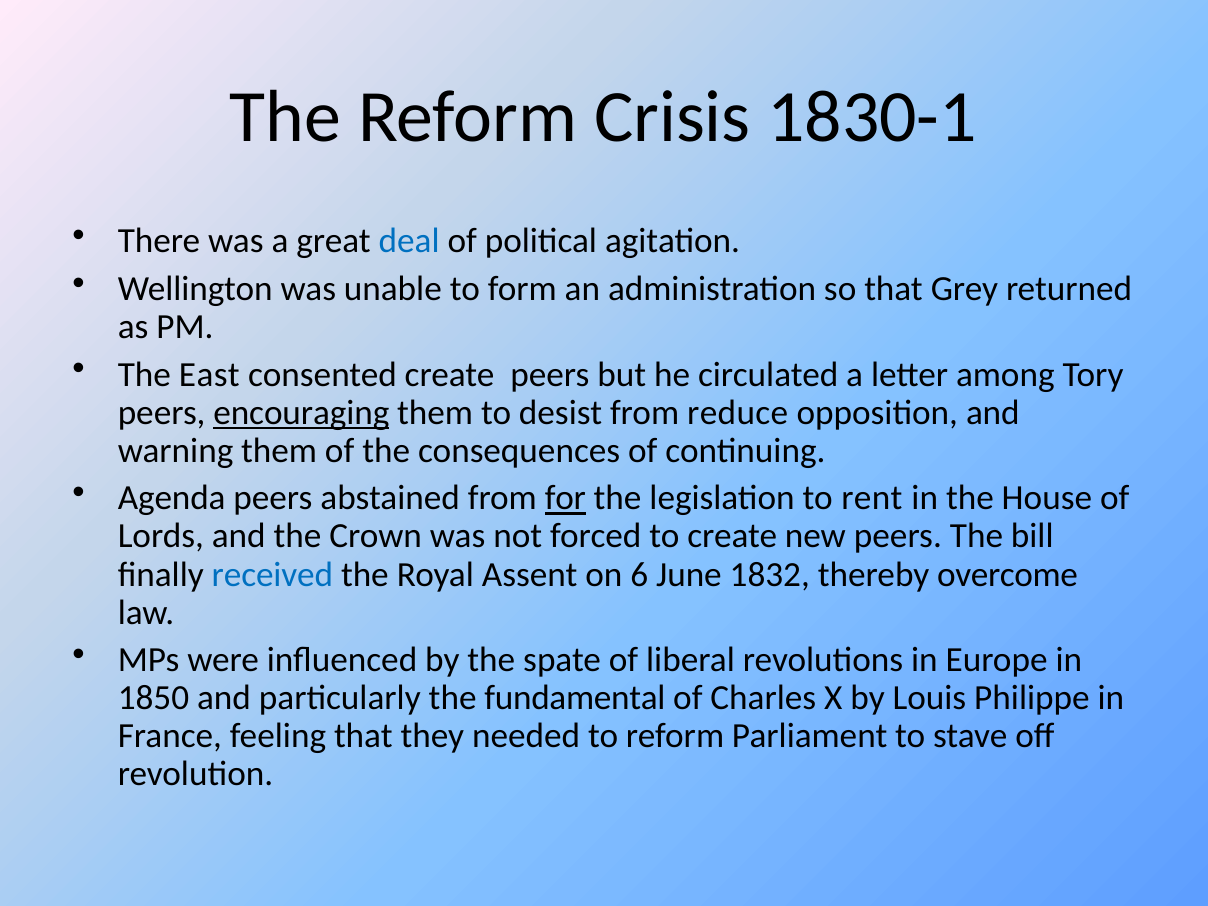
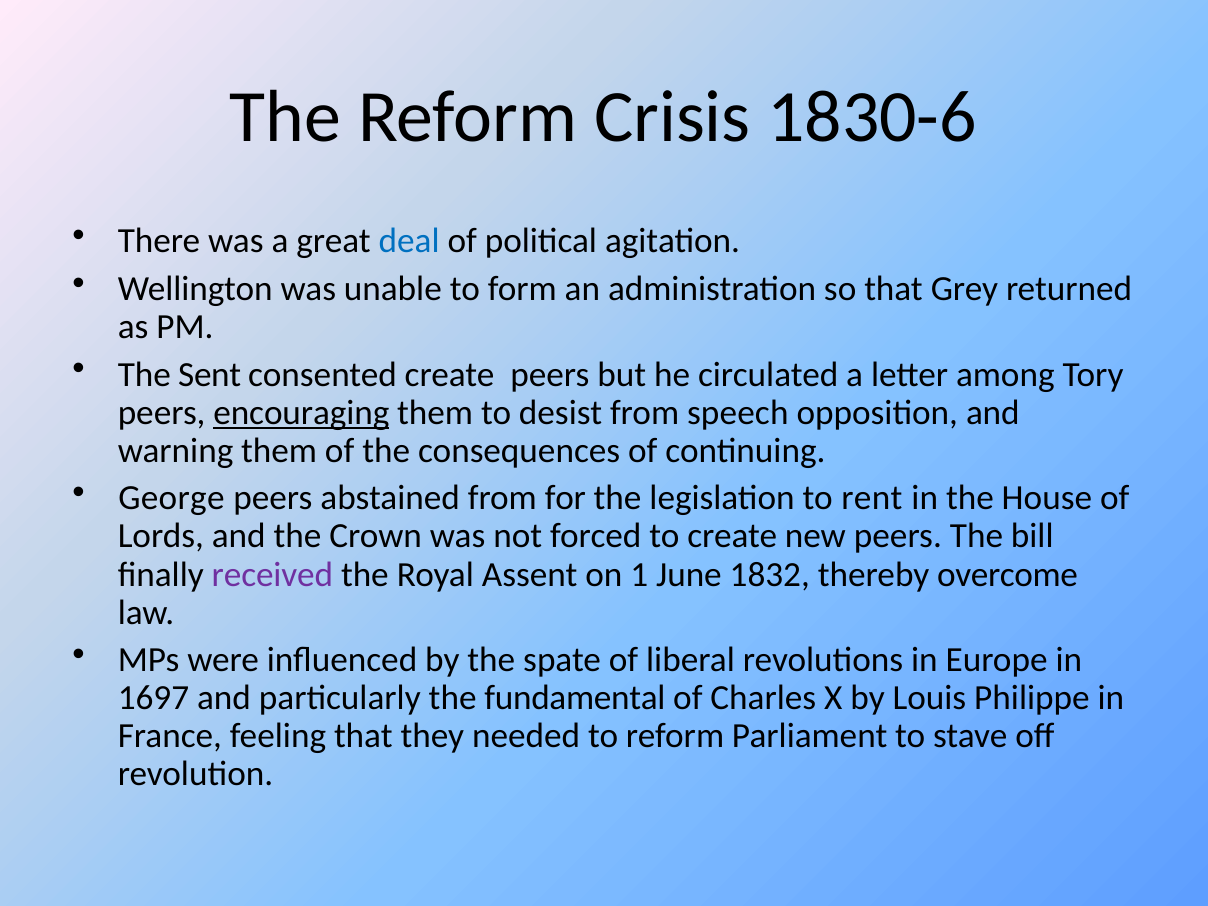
1830-1: 1830-1 -> 1830-6 (872, 117)
East: East -> Sent (210, 375)
reduce: reduce -> speech (738, 413)
Agenda: Agenda -> George (171, 498)
for underline: present -> none (565, 498)
received colour: blue -> purple (272, 574)
6: 6 -> 1 (639, 574)
1850: 1850 -> 1697 (153, 698)
